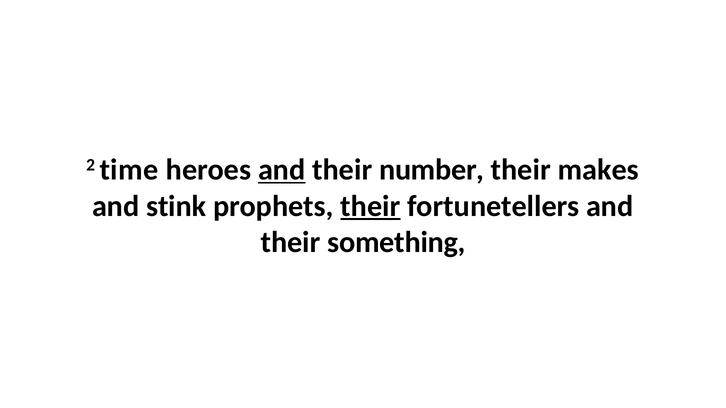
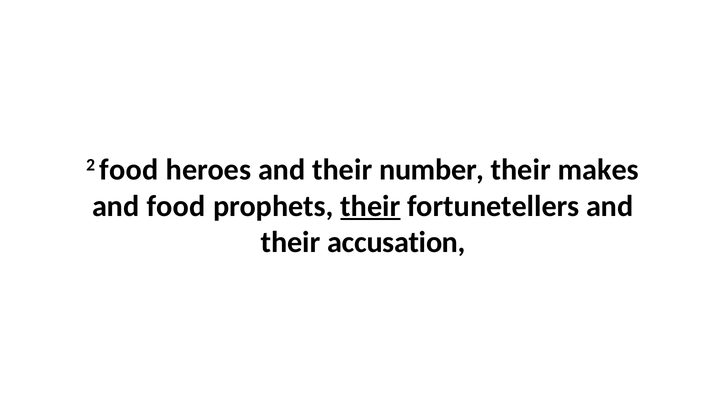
2 time: time -> food (129, 170)
and underline: present -> none (282, 170)
and stink: stink -> food (176, 206)
something: something -> accusation (396, 243)
